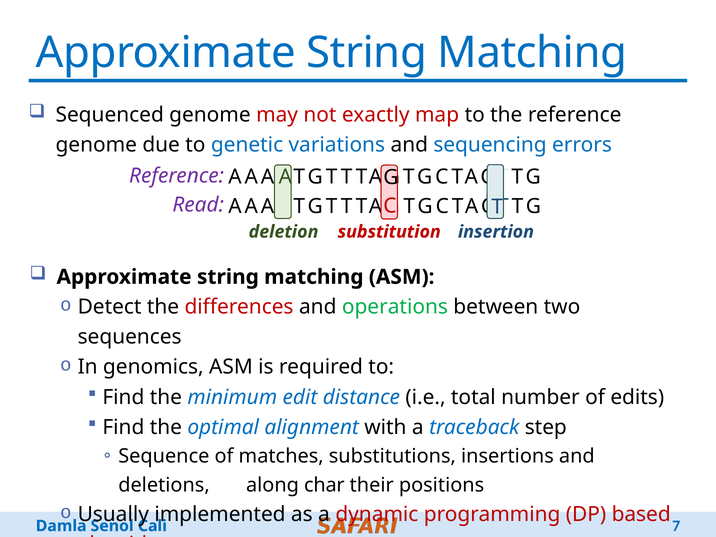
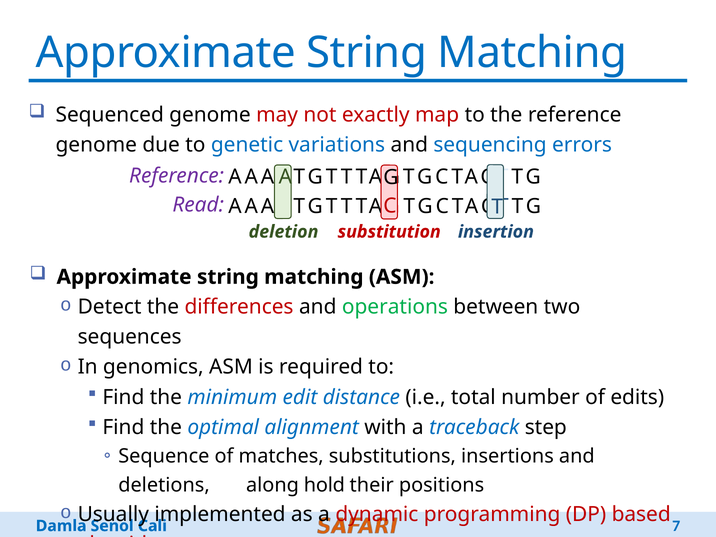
char: char -> hold (324, 485)
